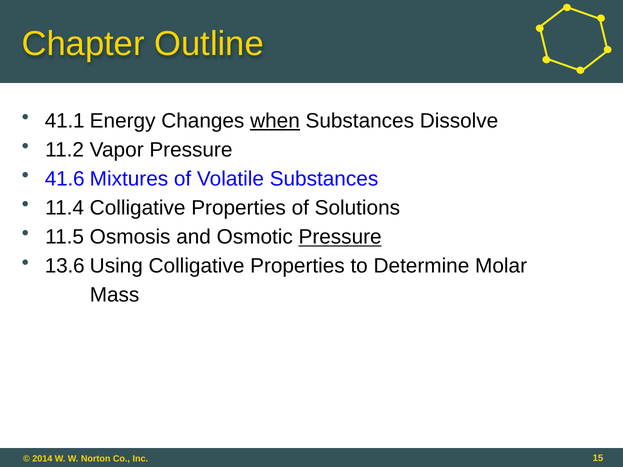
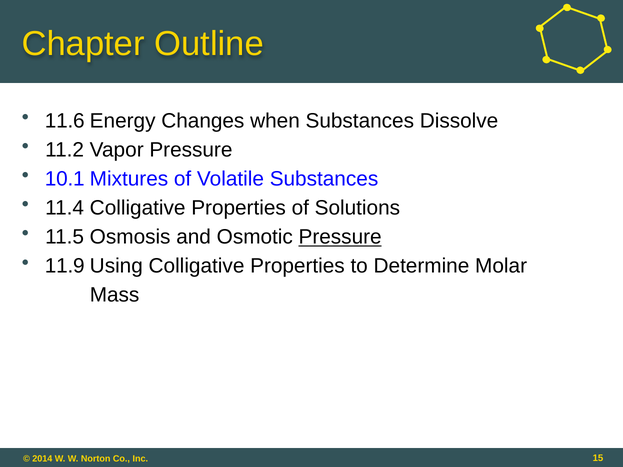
41.1: 41.1 -> 11.6 (65, 121)
when underline: present -> none (275, 121)
41.6: 41.6 -> 10.1 (65, 179)
13.6: 13.6 -> 11.9 (65, 266)
